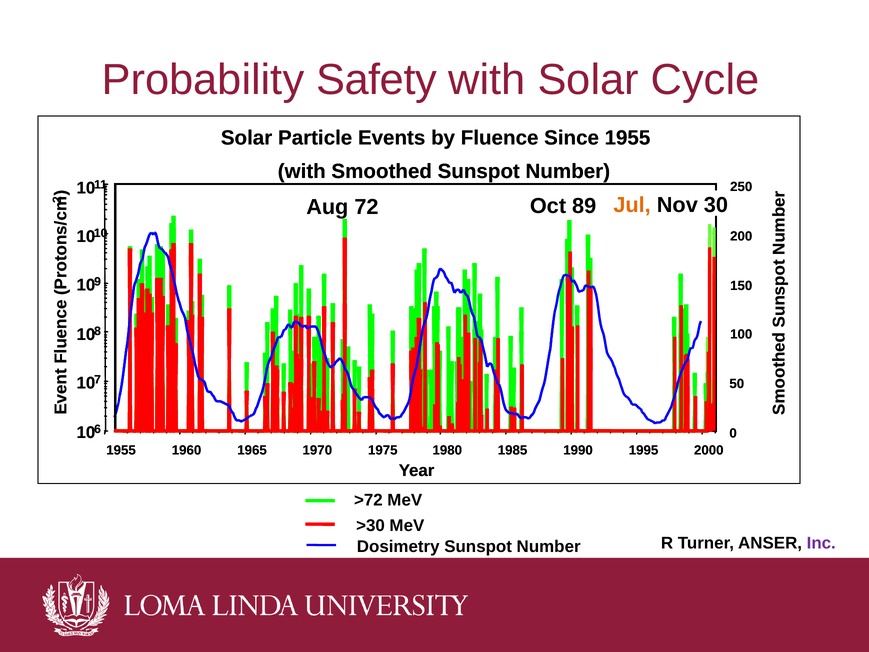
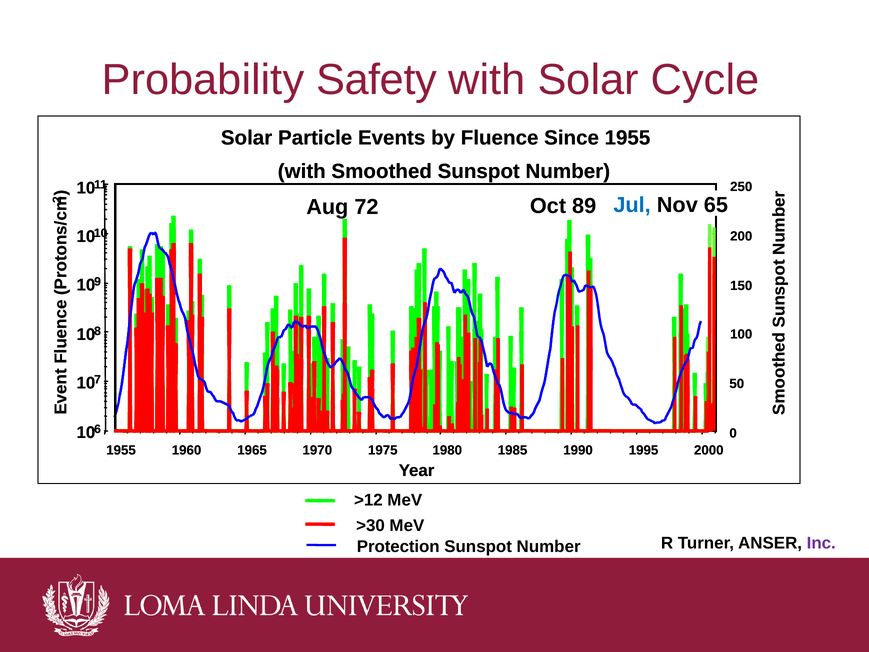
Jul colour: orange -> blue (632, 205)
30: 30 -> 65 (716, 205)
>72: >72 -> >12 (368, 500)
Dosimetry: Dosimetry -> Protection (398, 546)
